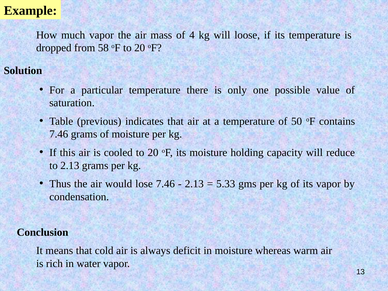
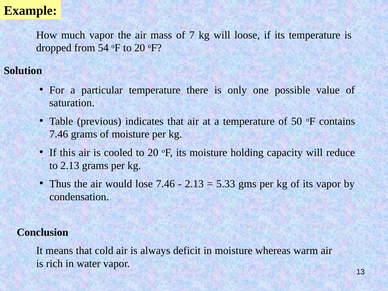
4: 4 -> 7 (192, 35)
58: 58 -> 54 (103, 48)
